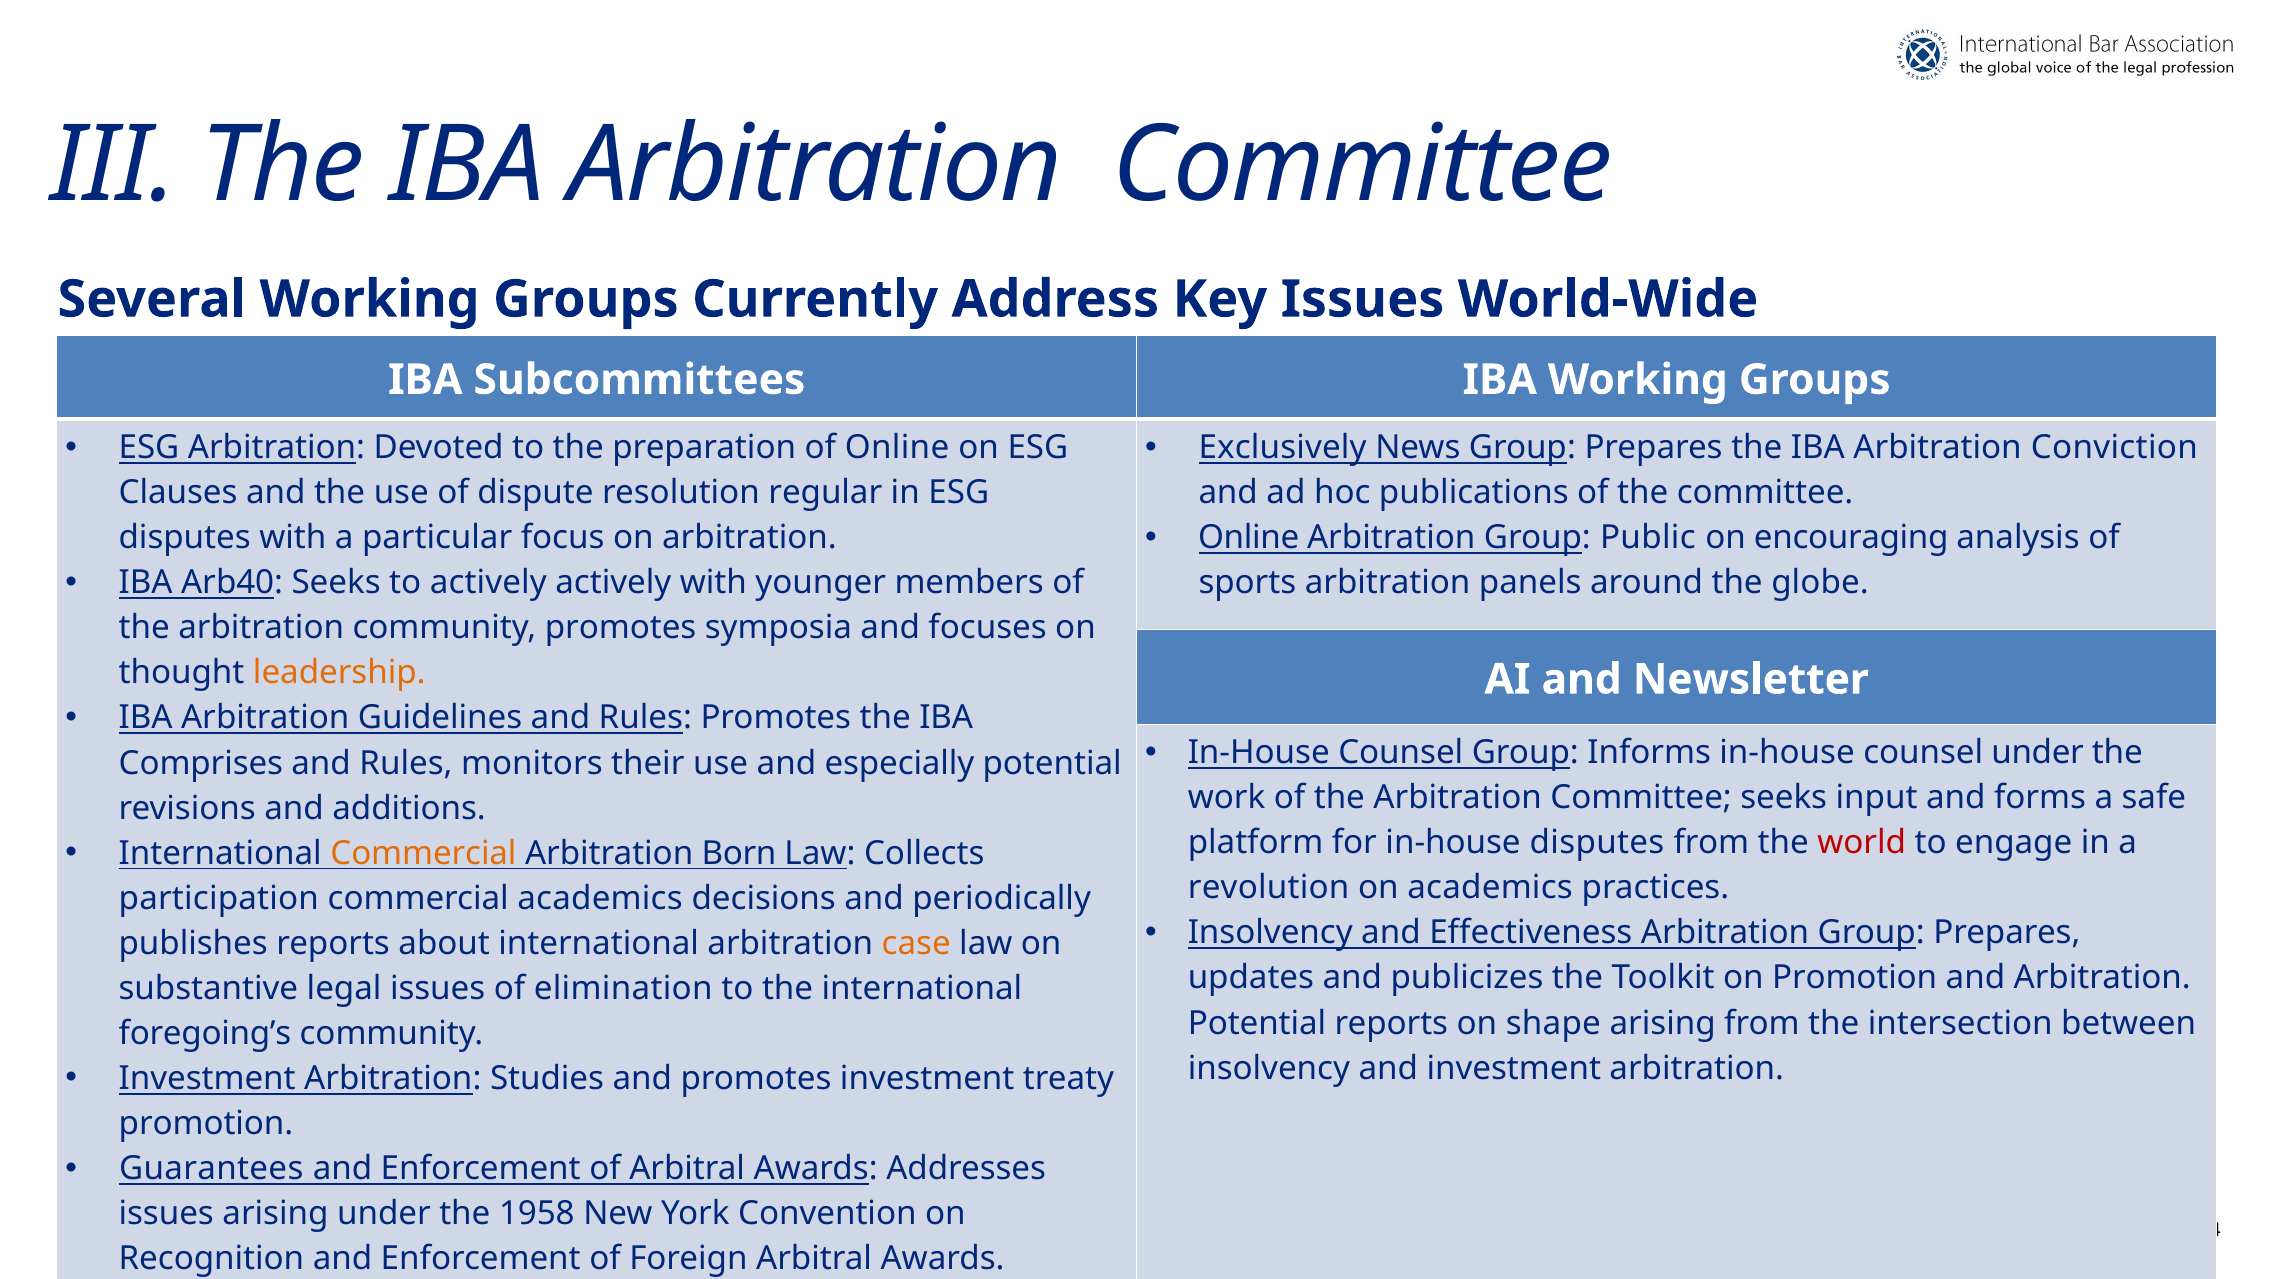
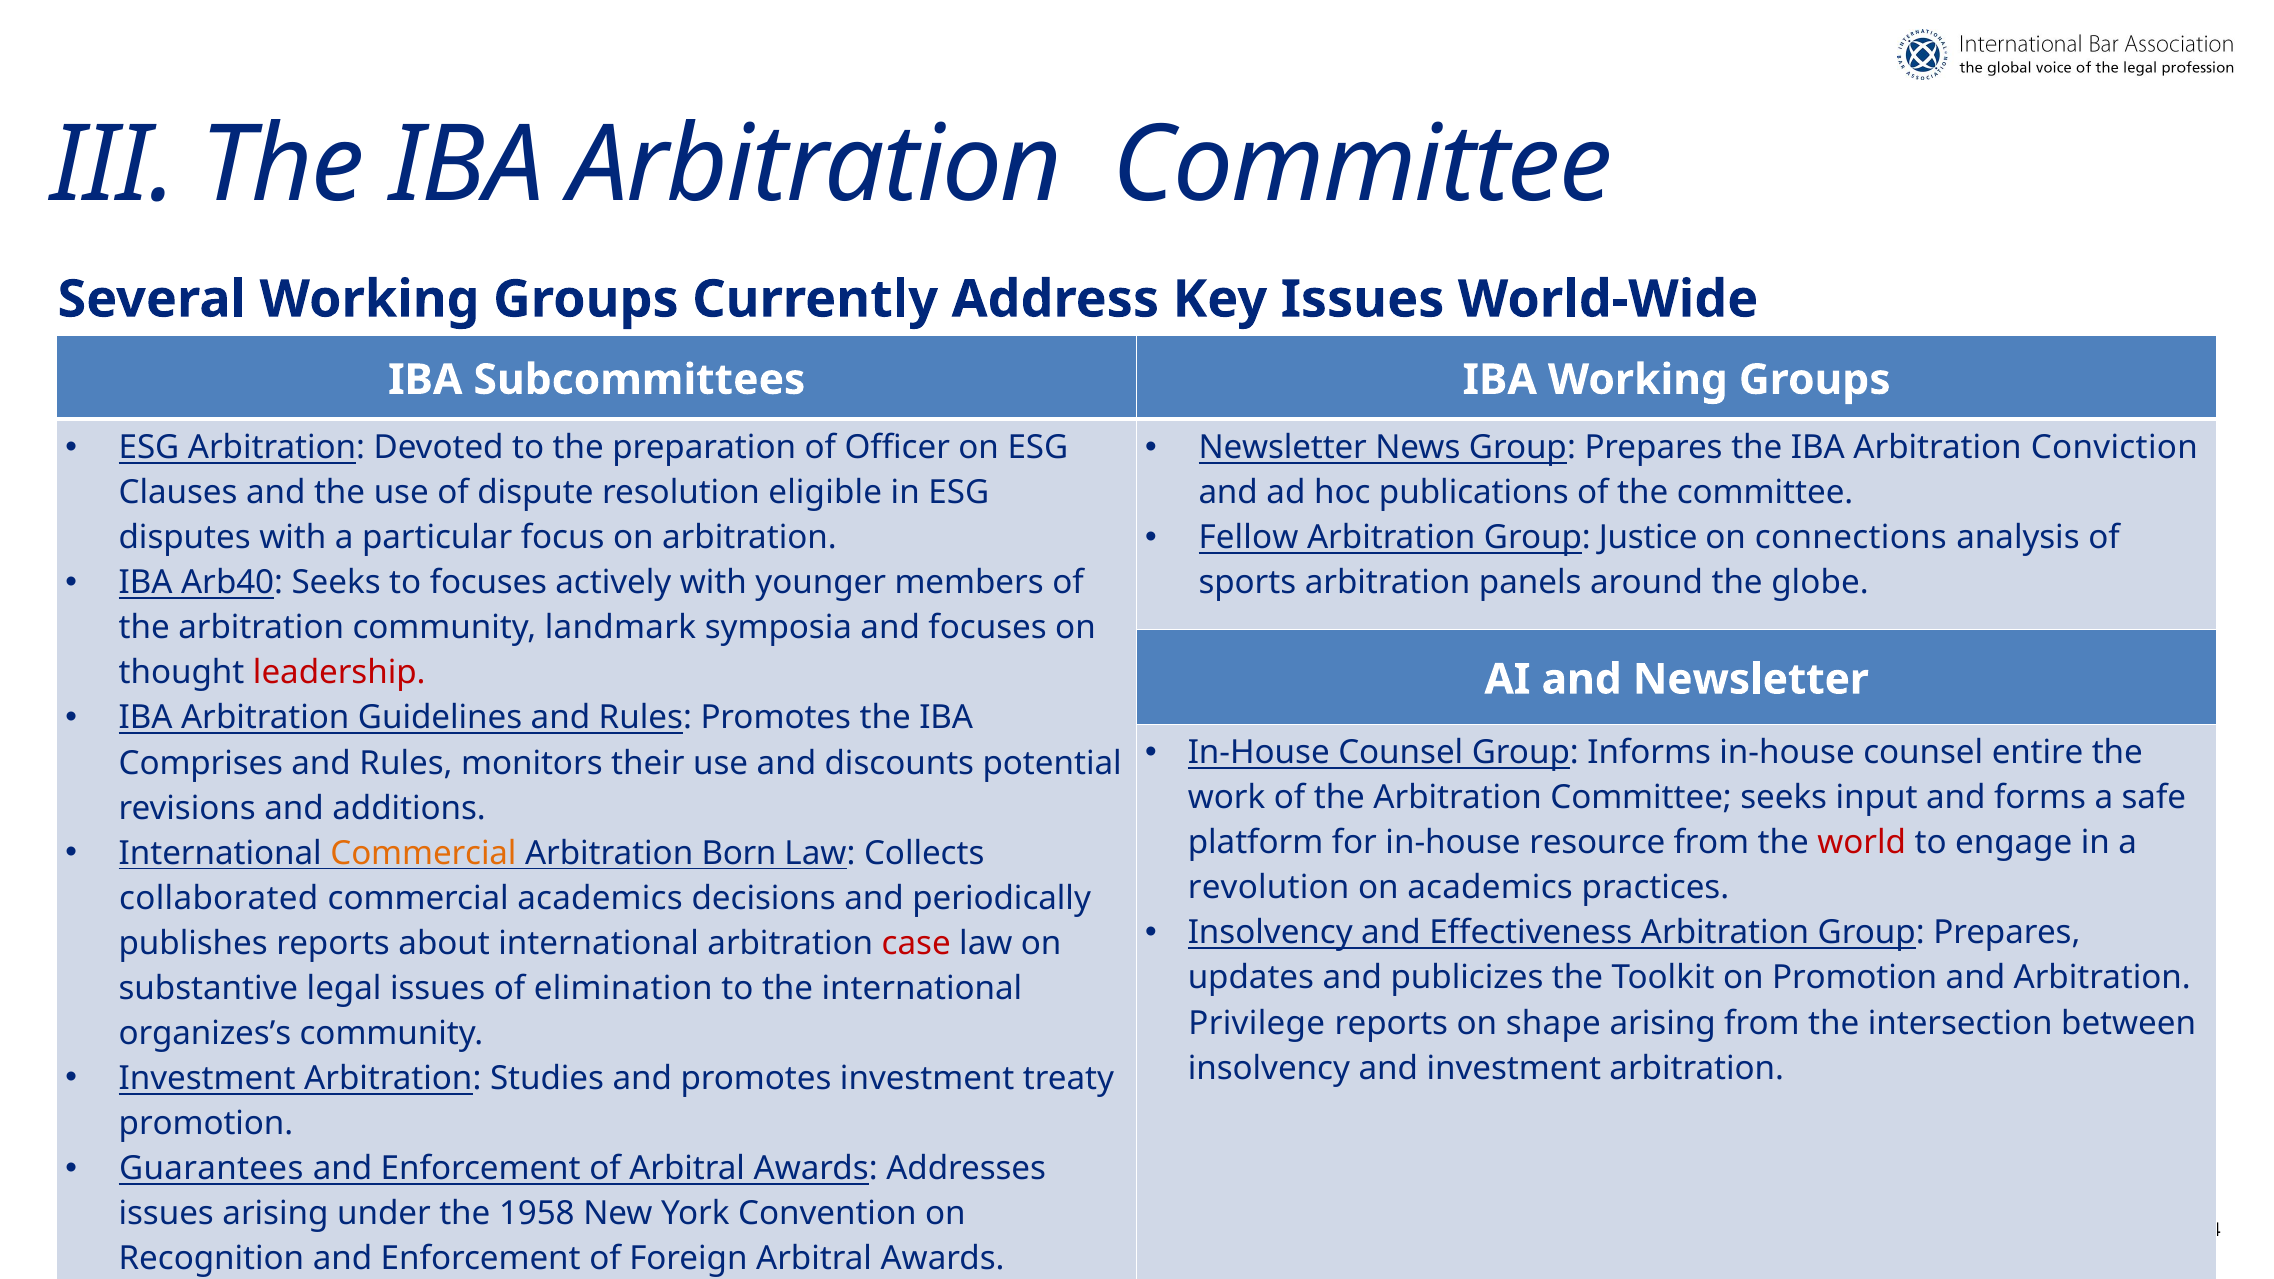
of Online: Online -> Officer (897, 448)
Exclusively: Exclusively -> Newsletter (1283, 448)
regular: regular -> eligible (825, 493)
Online: Online -> Fellow (1248, 538)
Public: Public -> Justice (1648, 538)
encouraging: encouraging -> connections (1851, 538)
to actively: actively -> focuses (488, 583)
community promotes: promotes -> landmark (620, 628)
leadership colour: orange -> red (339, 673)
counsel under: under -> entire (2038, 753)
especially: especially -> discounts (899, 763)
in-house disputes: disputes -> resource (1597, 843)
participation: participation -> collaborated (219, 898)
case colour: orange -> red (916, 943)
Potential: Potential -> Privilege (1257, 1023)
foregoing’s: foregoing’s -> organizes’s (205, 1034)
